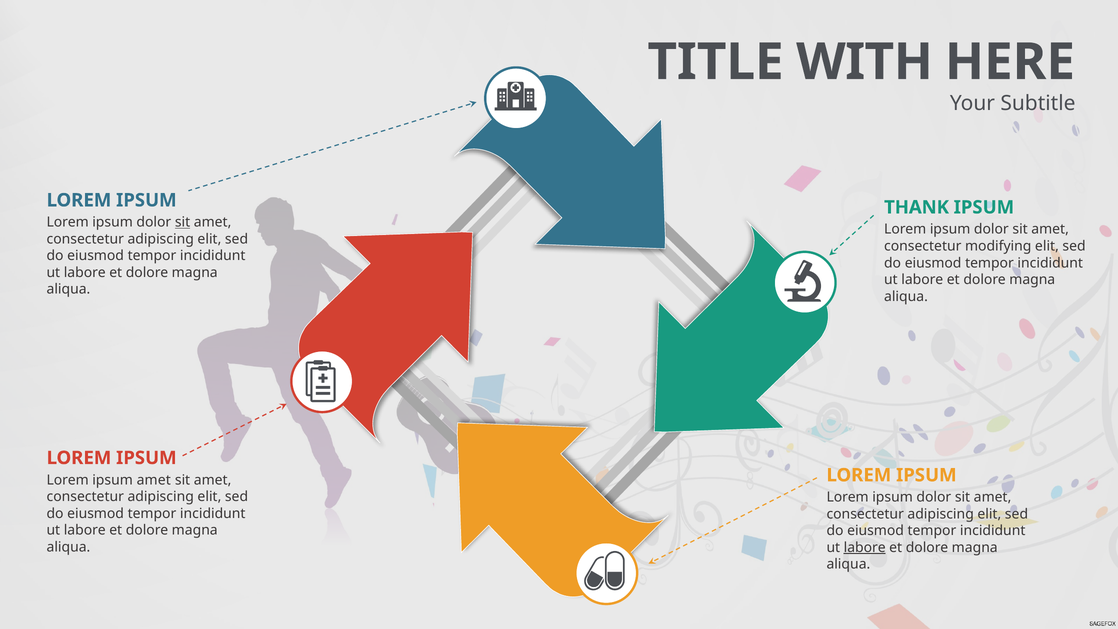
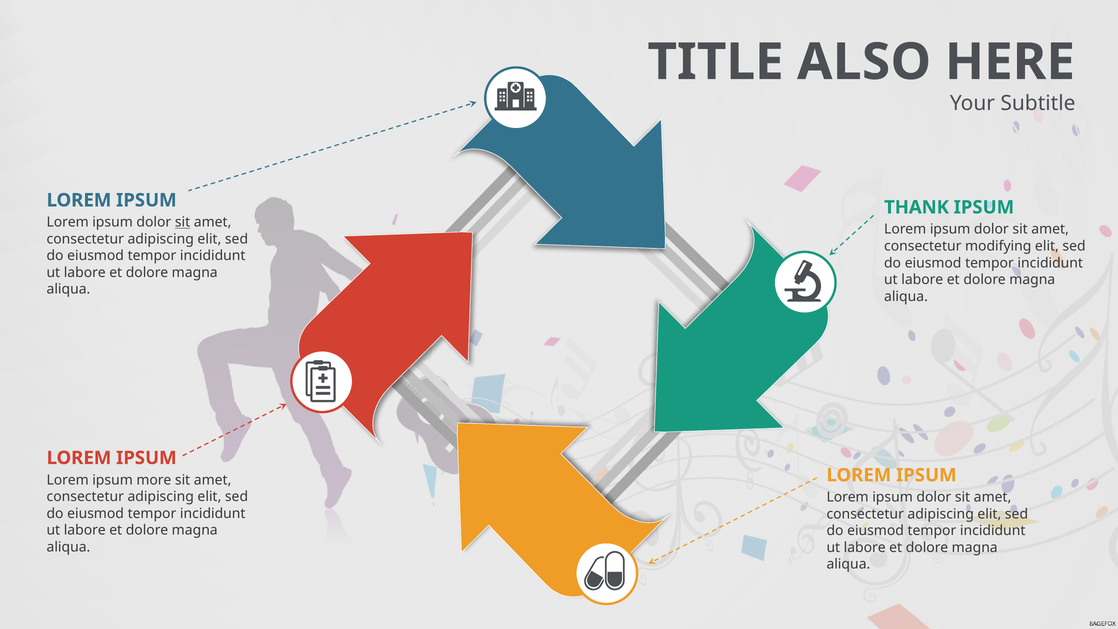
WITH: WITH -> ALSO (864, 62)
ipsum amet: amet -> more (154, 480)
labore underline: present -> none (865, 547)
